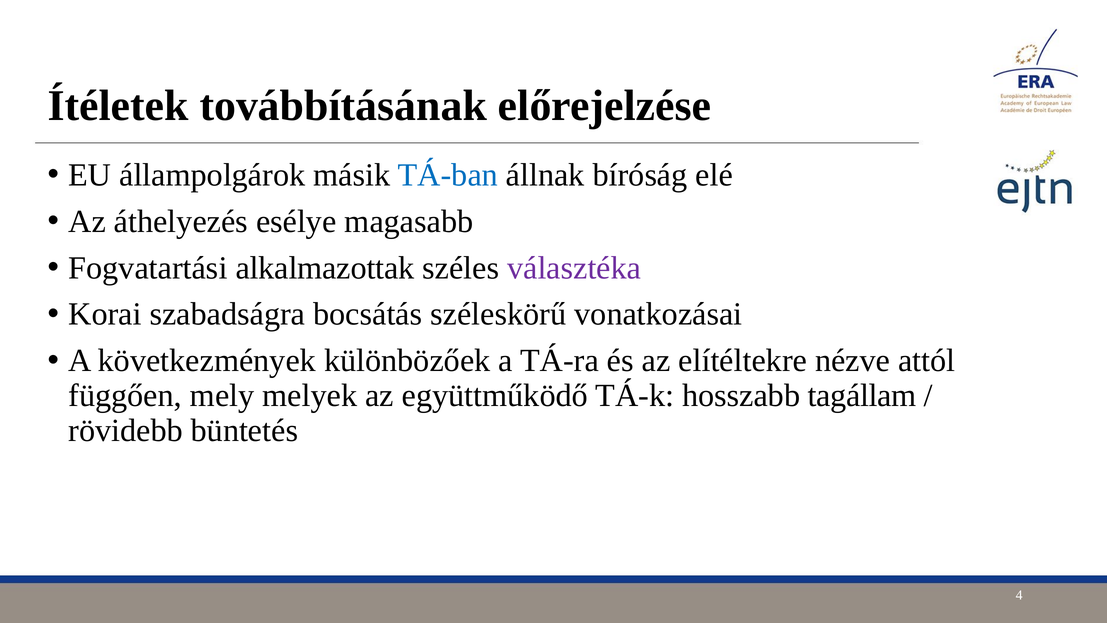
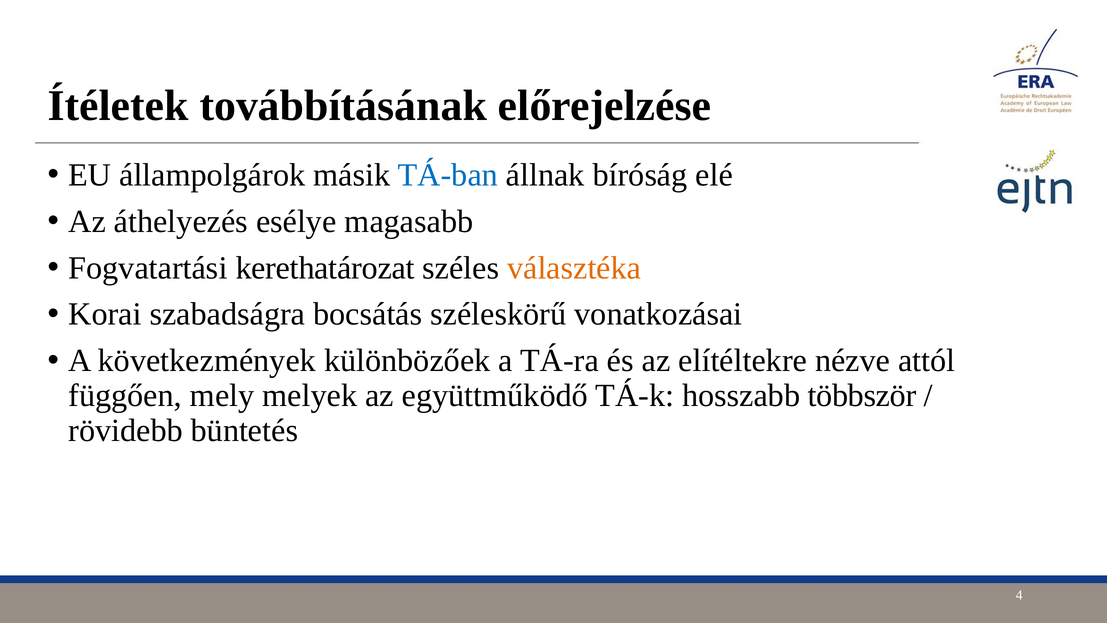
alkalmazottak: alkalmazottak -> kerethatározat (325, 268)
választéka colour: purple -> orange (574, 268)
tagállam: tagállam -> többször (862, 395)
